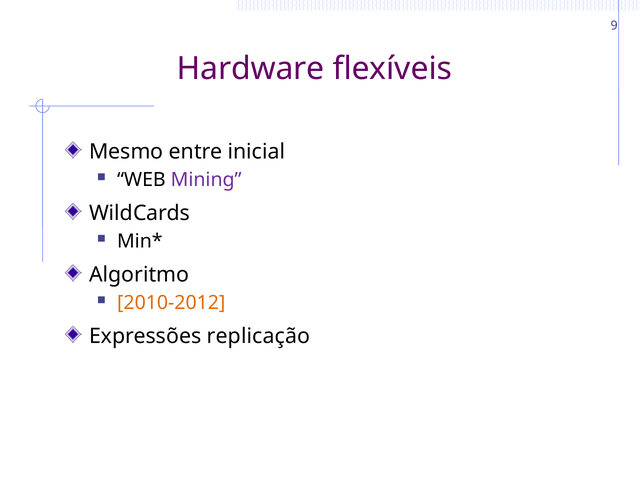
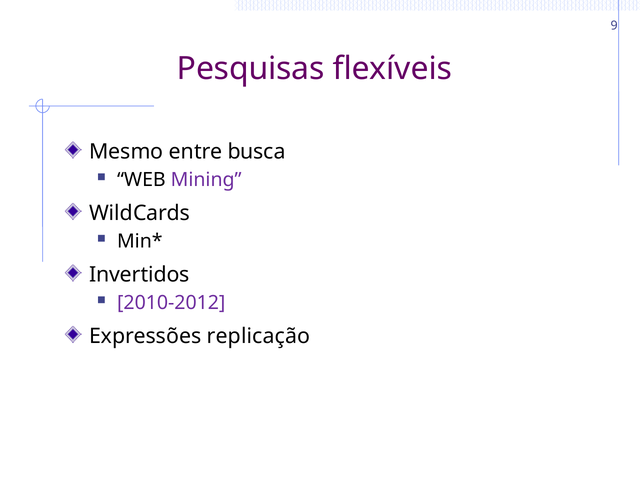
Hardware: Hardware -> Pesquisas (251, 69)
inicial: inicial -> busca (257, 152)
Algoritmo: Algoritmo -> Invertidos (139, 275)
2010-2012 colour: orange -> purple (171, 303)
